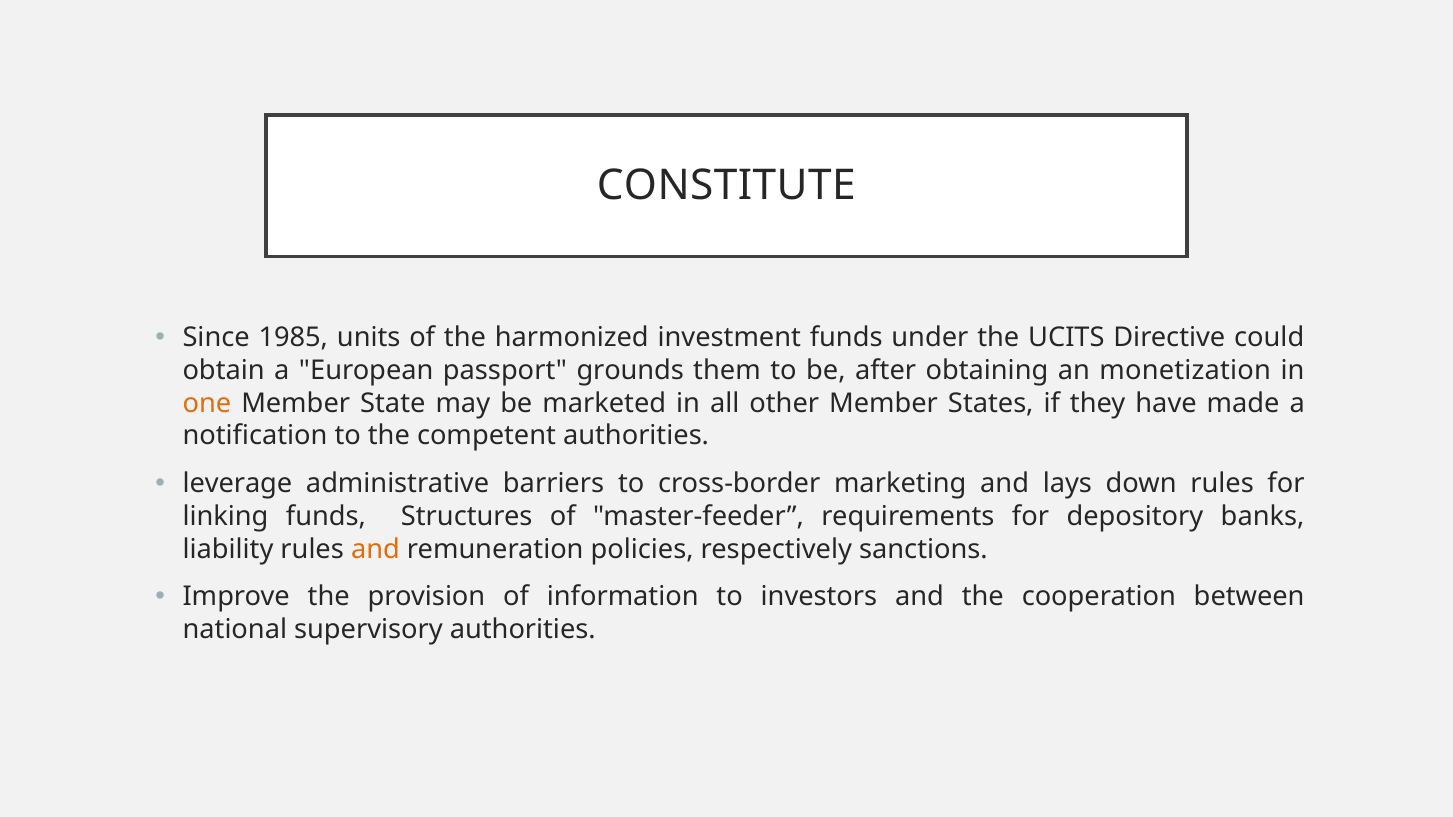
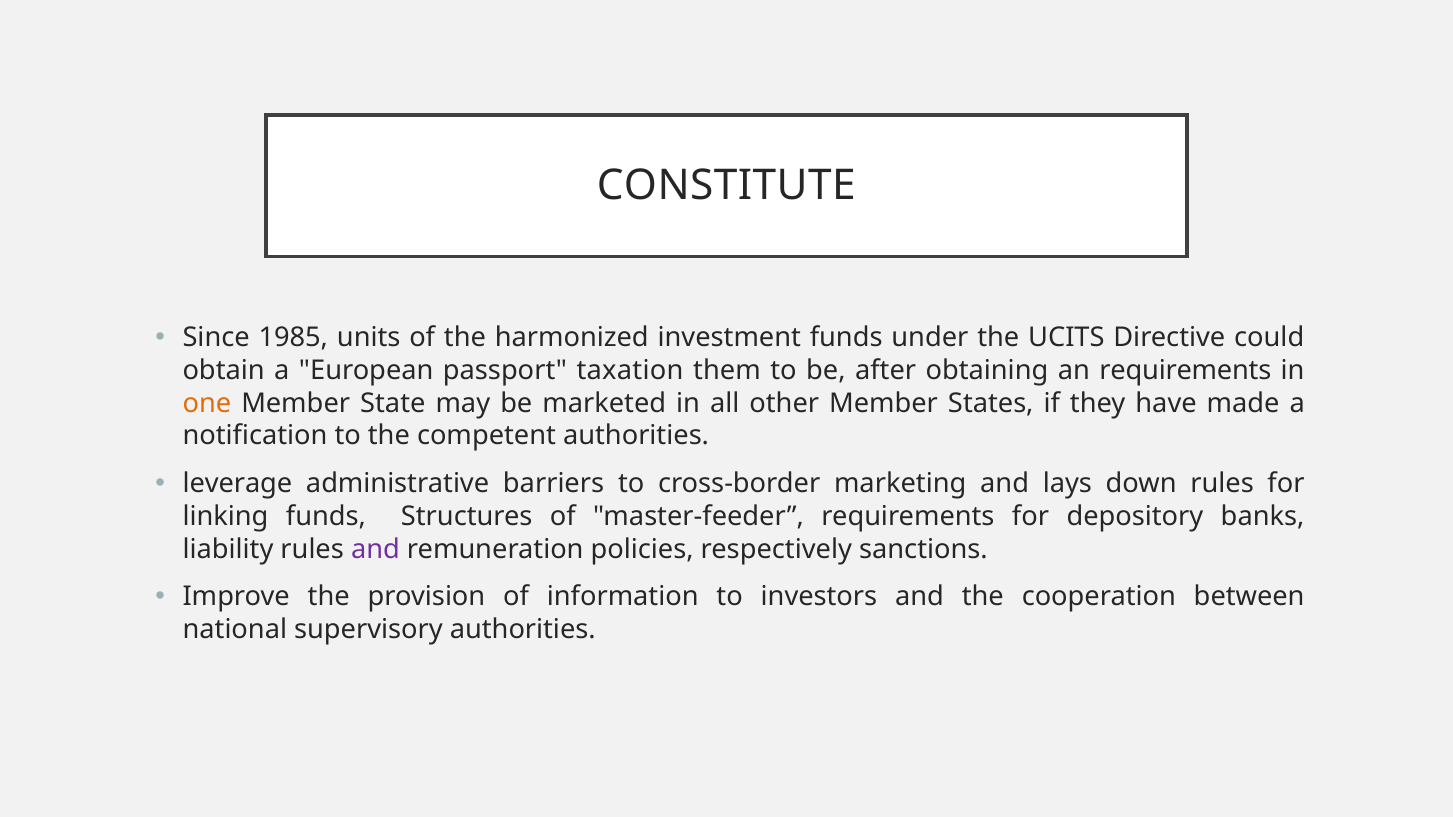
grounds: grounds -> taxation (630, 371)
an monetization: monetization -> requirements (1185, 371)
and colour: orange -> purple (375, 549)
